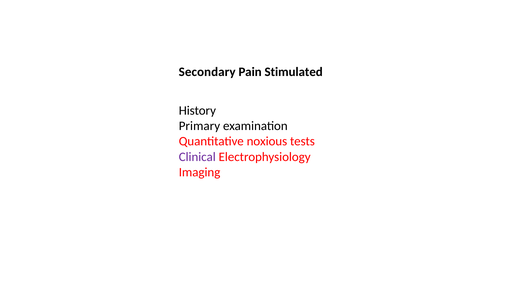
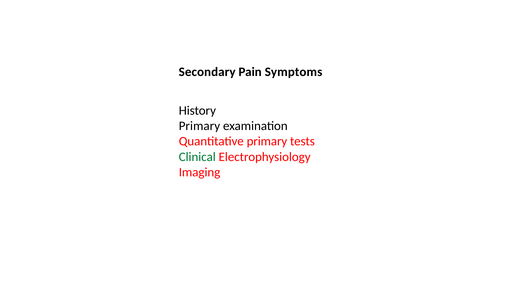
Stimulated: Stimulated -> Symptoms (294, 72)
Quantitative noxious: noxious -> primary (267, 141)
Clinical colour: purple -> green (197, 157)
